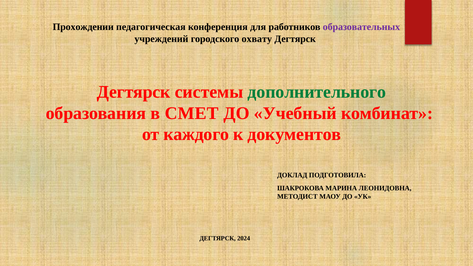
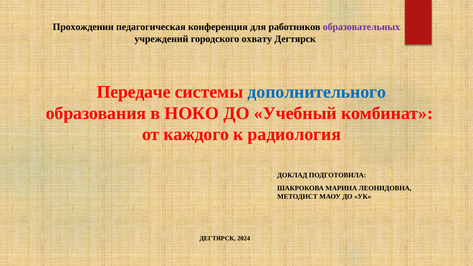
Дегтярск: Дегтярск -> Передаче (134, 92)
дополнительного colour: green -> blue (317, 92)
СМЕТ: СМЕТ -> НОКО (192, 113)
документов: документов -> радиология (294, 134)
